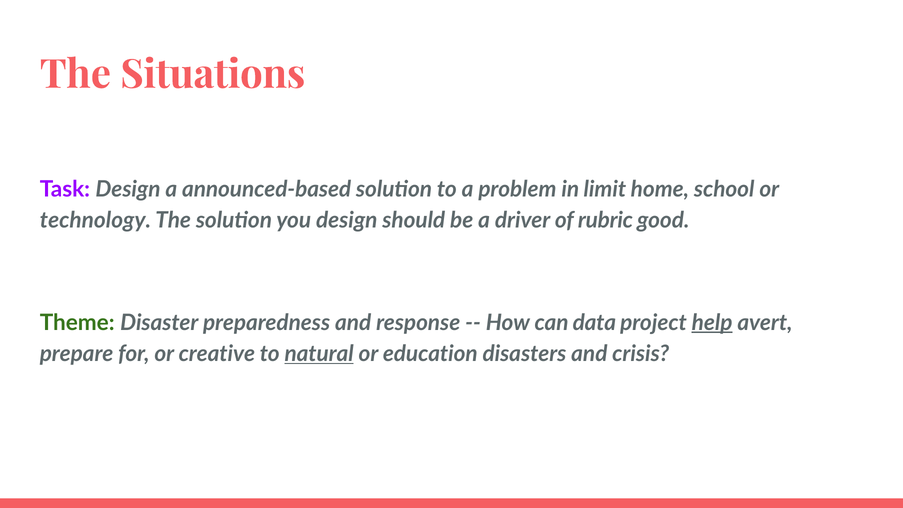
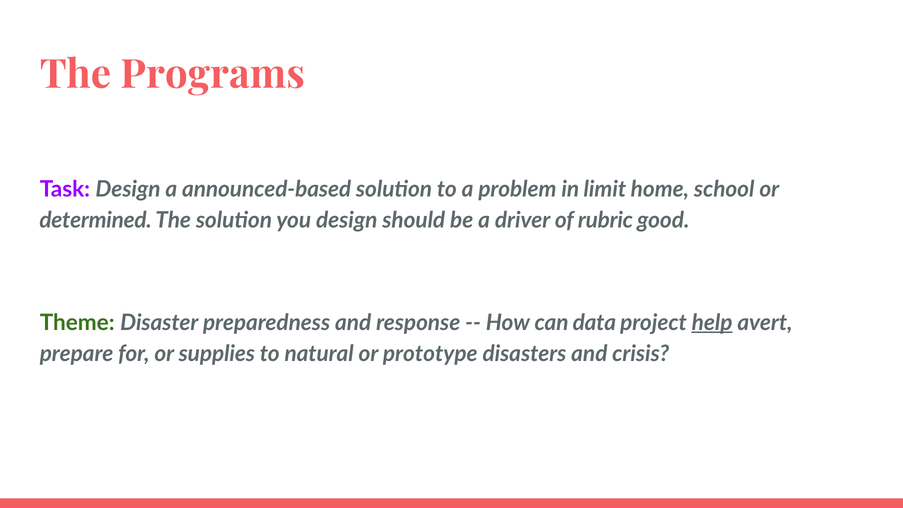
Situations: Situations -> Programs (213, 75)
technology: technology -> determined (96, 220)
creative: creative -> supplies (217, 354)
natural underline: present -> none (319, 354)
education: education -> prototype (430, 354)
